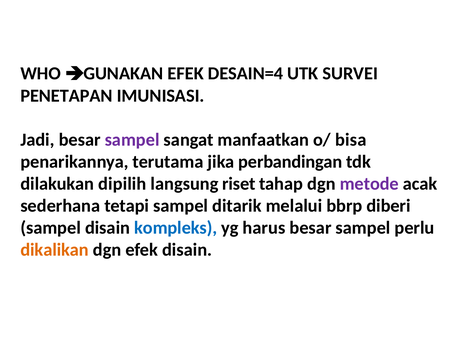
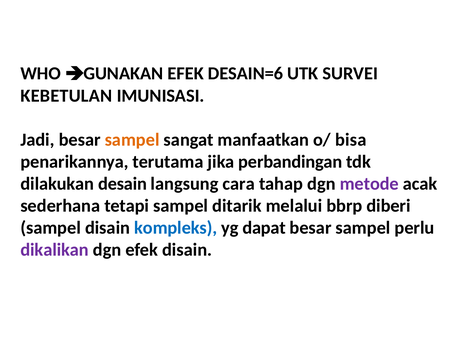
DESAIN=4: DESAIN=4 -> DESAIN=6 (246, 74)
PENETAPAN: PENETAPAN -> KEBETULAN (66, 96)
sampel colour: purple -> orange (132, 140)
dipilih: dipilih -> desain (122, 184)
riset: riset -> cara (239, 184)
harus: harus -> dapat (264, 228)
dikalikan colour: orange -> purple (55, 250)
